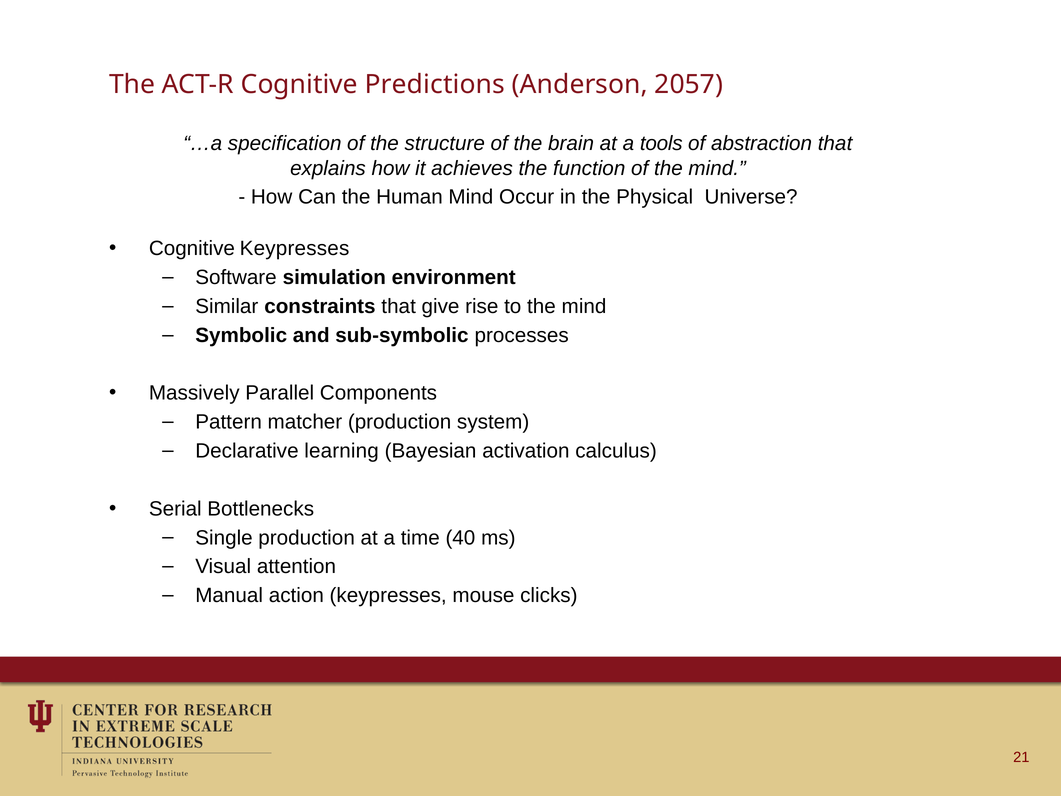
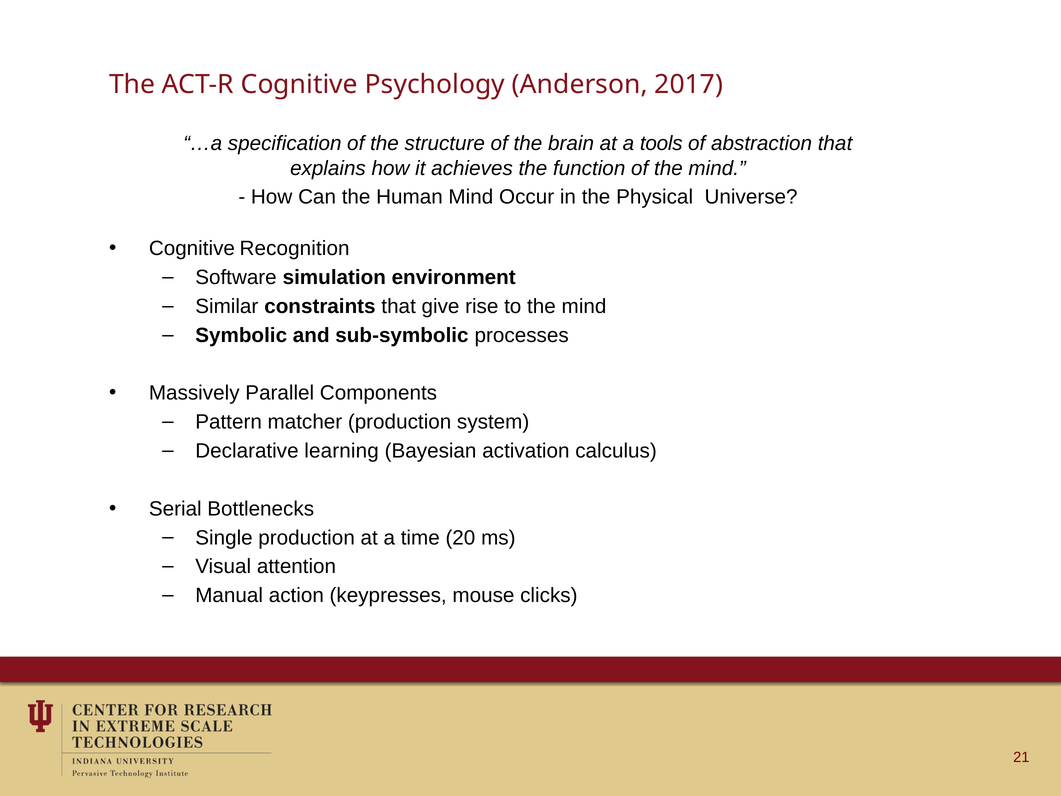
Predictions: Predictions -> Psychology (435, 85)
2057: 2057 -> 2017 (689, 85)
Cognitive Keypresses: Keypresses -> Recognition (295, 248)
40: 40 -> 20 (460, 538)
